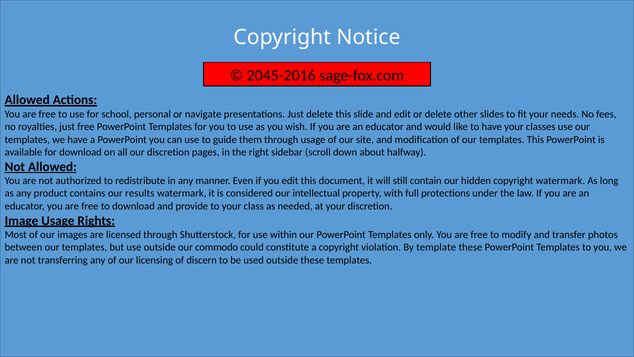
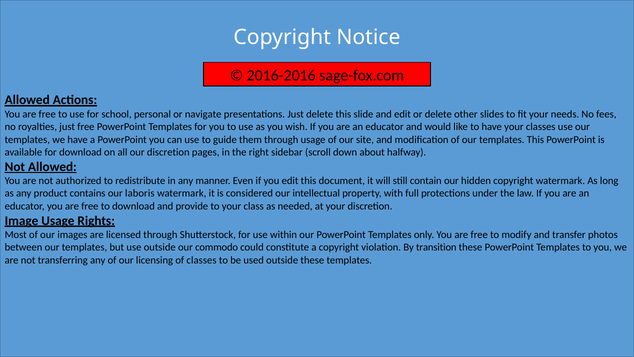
2045-2016: 2045-2016 -> 2016-2016 (281, 75)
results: results -> laboris (140, 193)
template: template -> transition (436, 247)
of discern: discern -> classes (202, 260)
